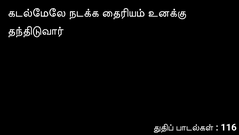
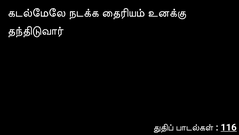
116 underline: none -> present (229, 127)
